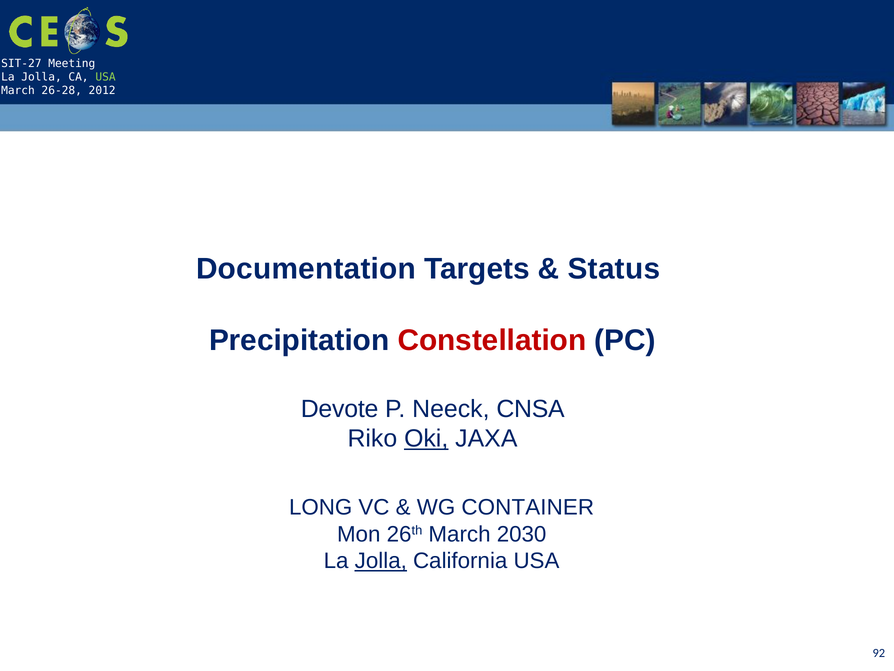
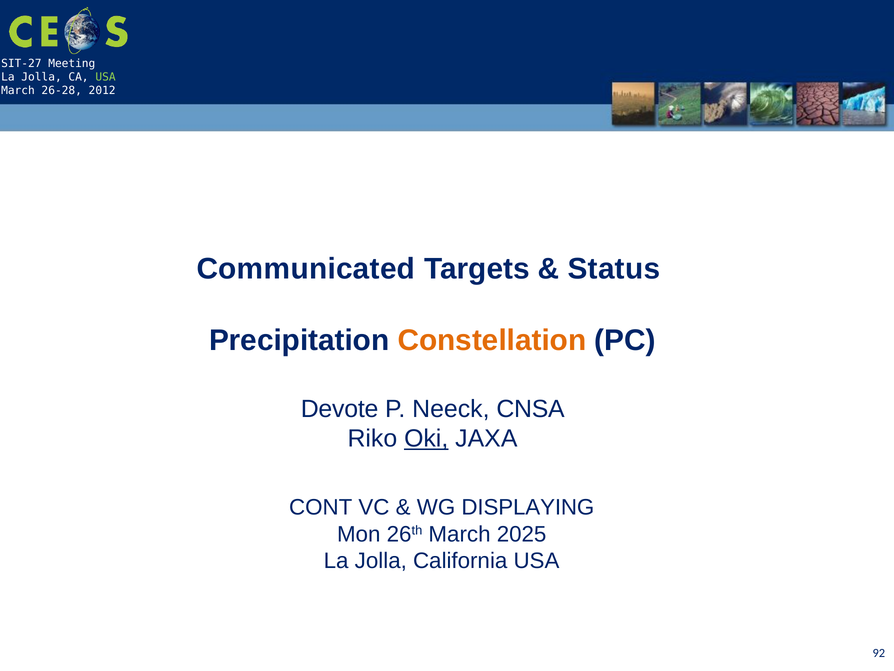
Documentation: Documentation -> Communicated (306, 269)
Constellation colour: red -> orange (492, 340)
LONG: LONG -> CONT (321, 507)
CONTAINER: CONTAINER -> DISPLAYING (528, 507)
2030: 2030 -> 2025 (522, 534)
Jolla underline: present -> none (381, 561)
